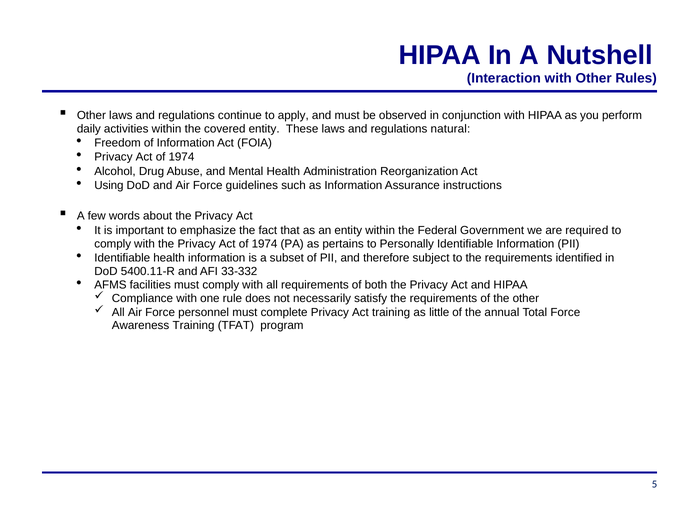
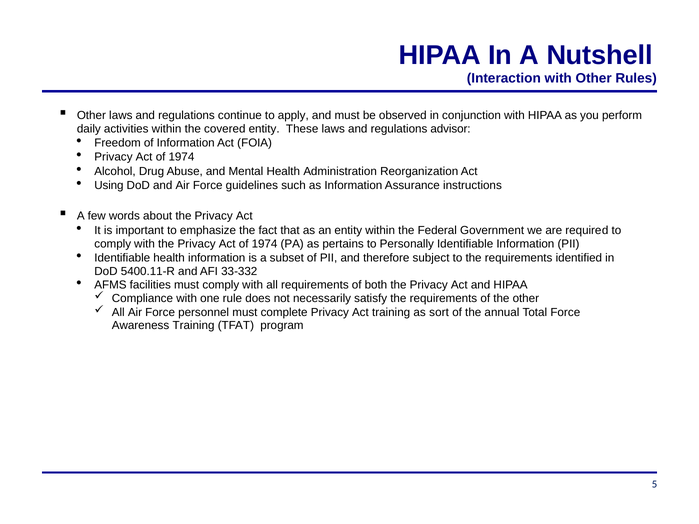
natural: natural -> advisor (451, 129)
little: little -> sort (439, 312)
